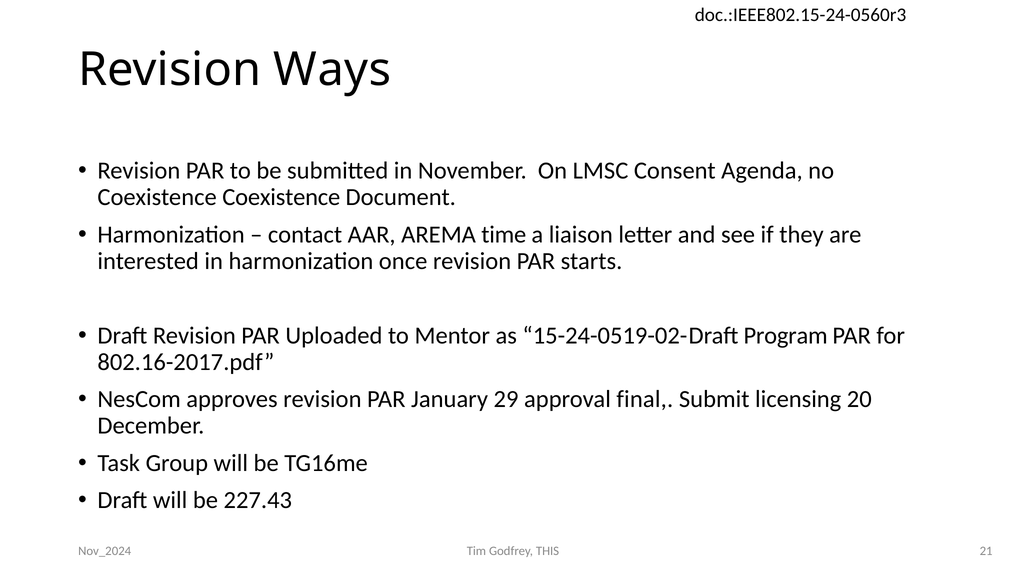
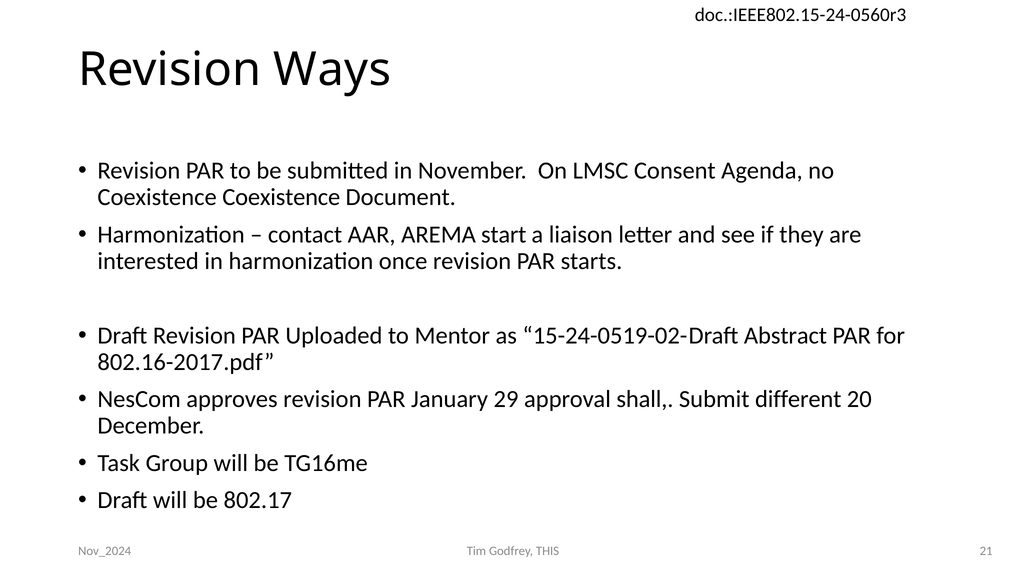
time: time -> start (504, 235)
Program: Program -> Abstract (786, 336)
final: final -> shall (645, 399)
licensing: licensing -> different (798, 399)
227.43: 227.43 -> 802.17 (258, 500)
